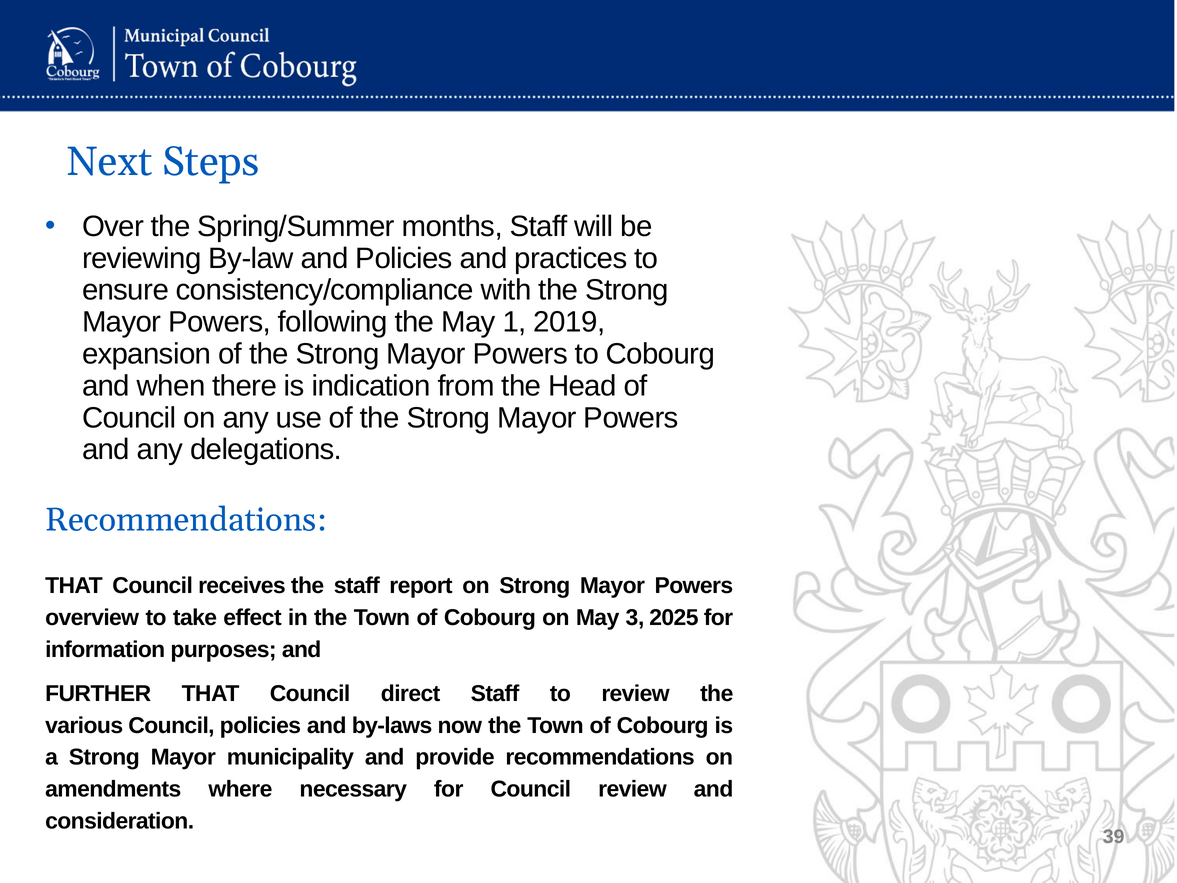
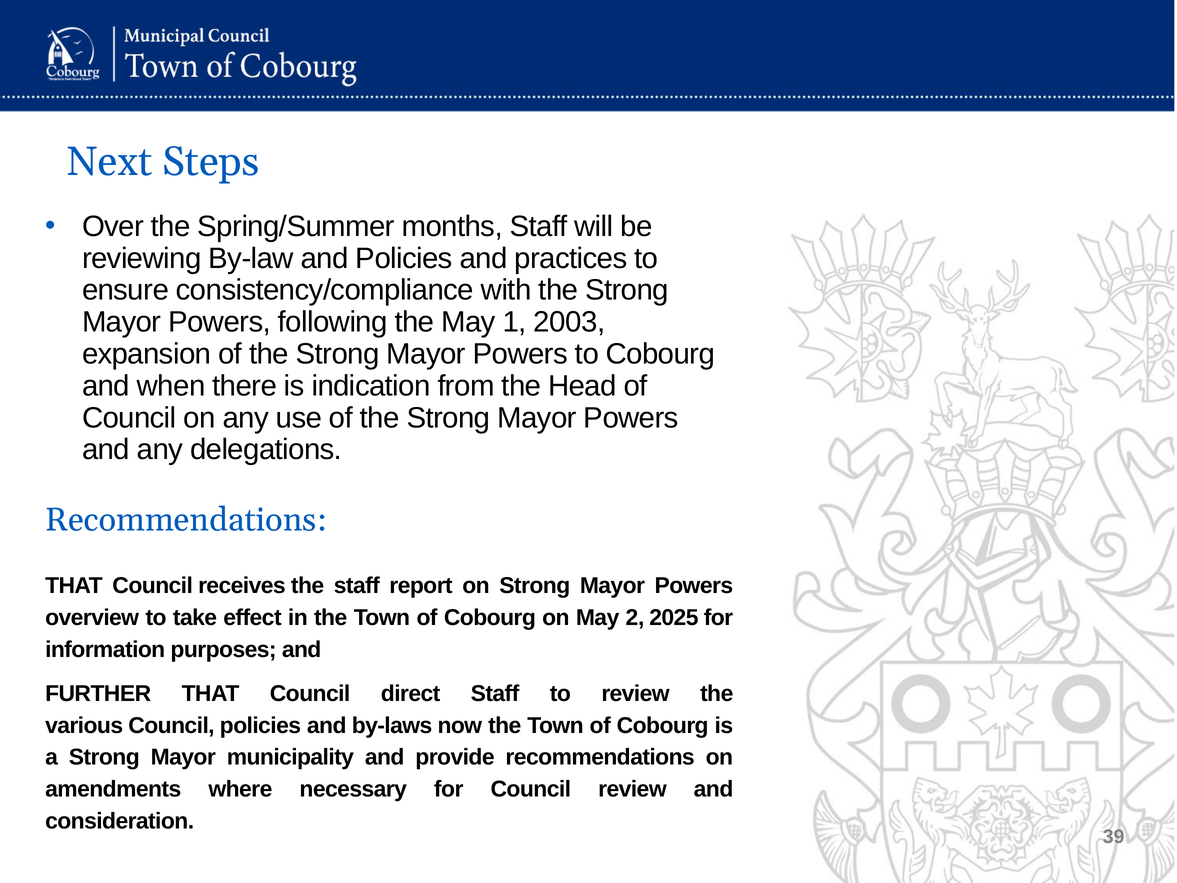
2019: 2019 -> 2003 (569, 322)
3: 3 -> 2 (635, 617)
